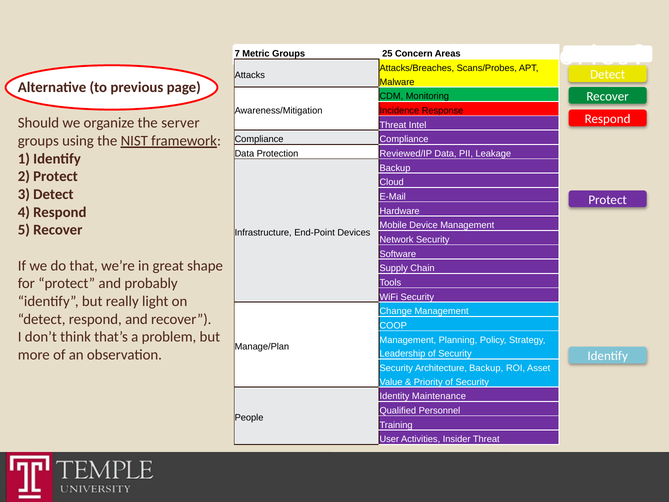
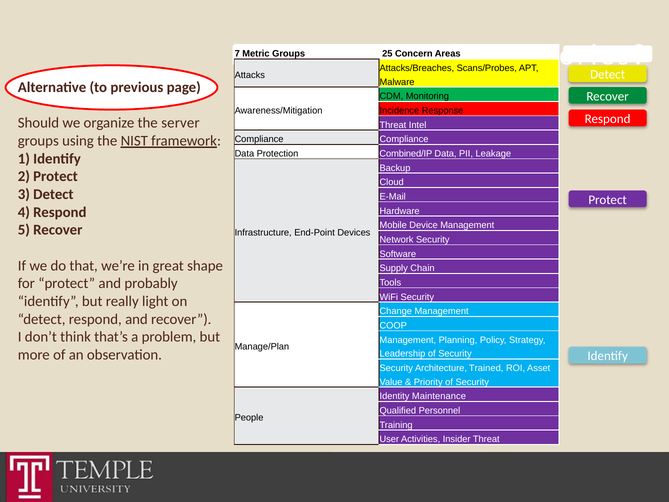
Reviewed/IP: Reviewed/IP -> Combined/IP (406, 154)
Architecture Backup: Backup -> Trained (486, 368)
